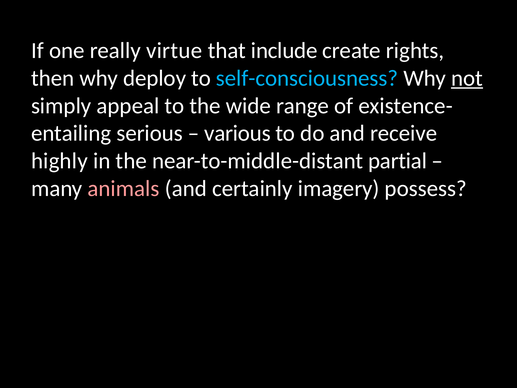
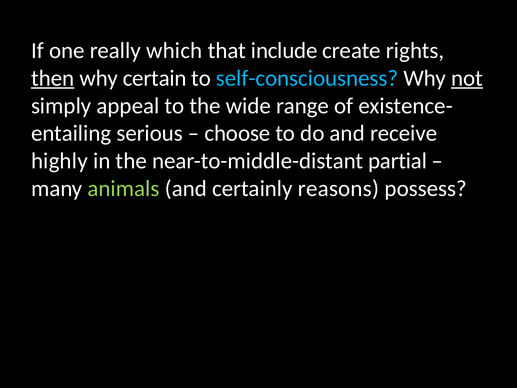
virtue: virtue -> which (174, 51)
then underline: none -> present (53, 78)
deploy: deploy -> certain (155, 78)
various: various -> choose (237, 133)
animals colour: pink -> light green (124, 189)
imagery: imagery -> reasons (339, 189)
